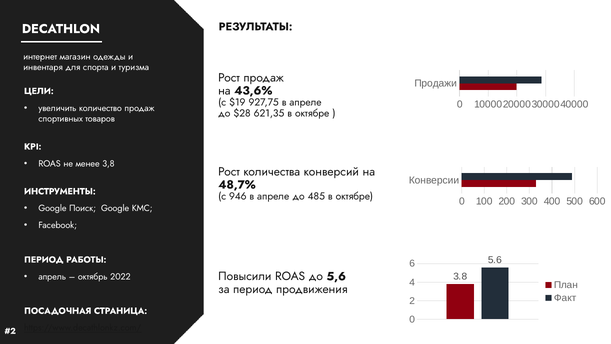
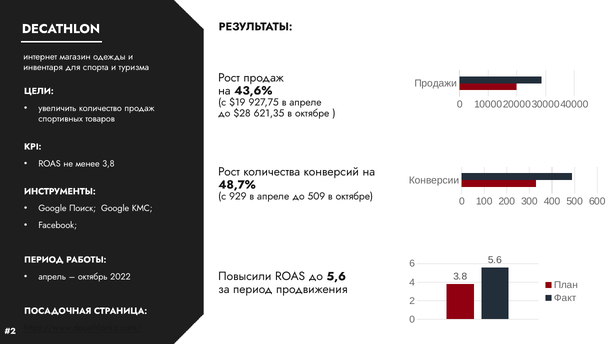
946: 946 -> 929 (238, 196)
485: 485 -> 509 (316, 196)
